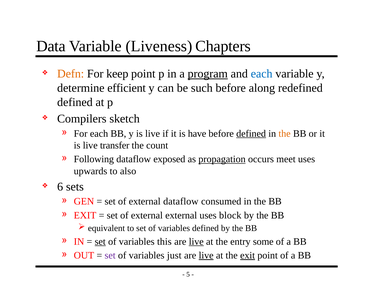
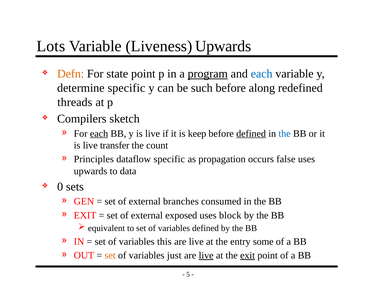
Data: Data -> Lots (51, 46)
Liveness Chapters: Chapters -> Upwards (223, 46)
keep: keep -> state (117, 74)
determine efficient: efficient -> specific (126, 88)
defined: defined -> threads (75, 102)
each underline: none -> present (99, 134)
have: have -> keep (197, 134)
the colour: orange -> blue (285, 134)
Following: Following -> Principles (94, 159)
dataflow exposed: exposed -> specific (169, 159)
propagation underline: present -> none (222, 159)
meet: meet -> false (286, 159)
also: also -> data (128, 171)
6: 6 -> 0 (60, 187)
external dataflow: dataflow -> branches (181, 202)
external external: external -> exposed (181, 215)
set underline: present -> none (100, 242)
live underline: present -> none (196, 242)
set colour: purple -> orange (110, 255)
